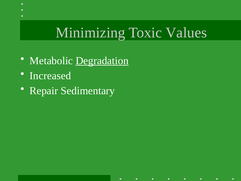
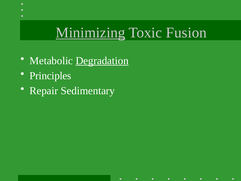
Minimizing underline: none -> present (91, 33)
Values: Values -> Fusion (186, 33)
Increased: Increased -> Principles (50, 76)
